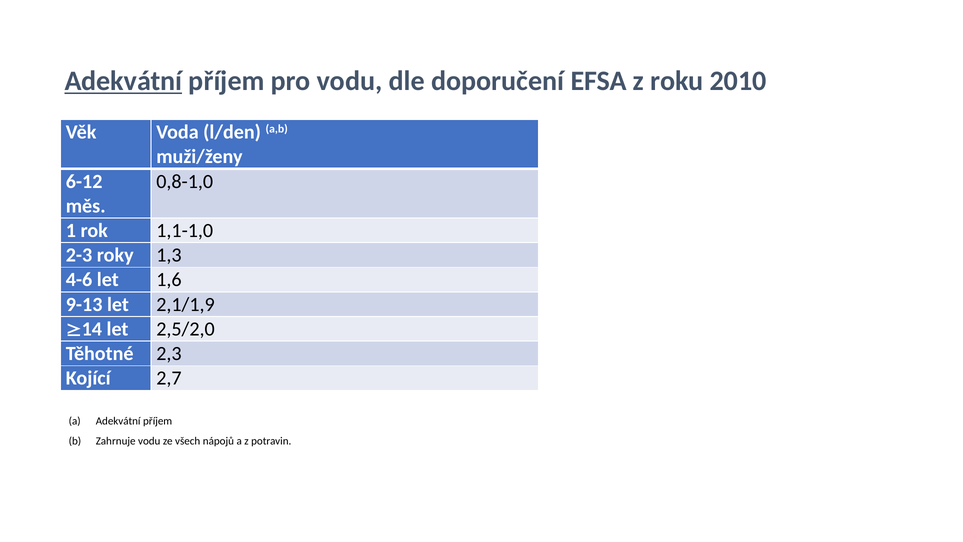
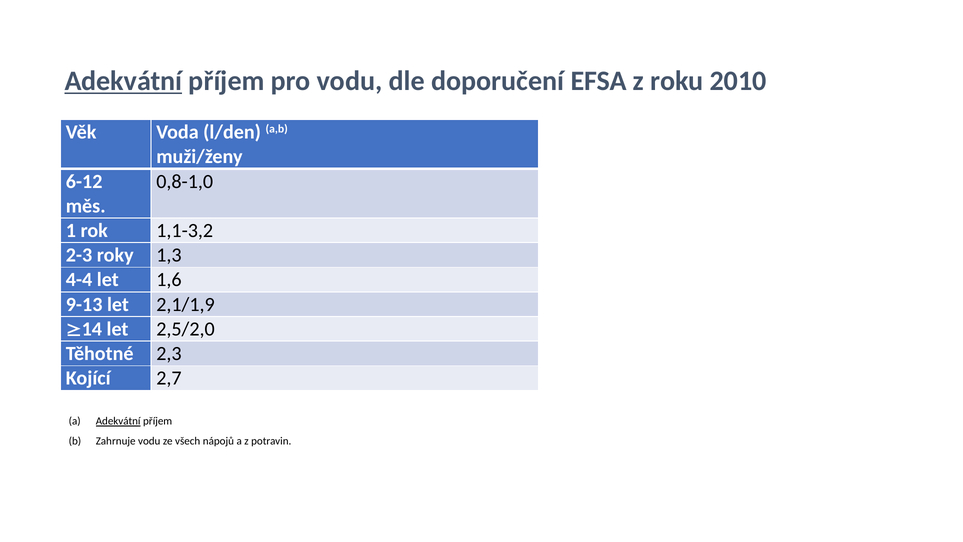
1,1-1,0: 1,1-1,0 -> 1,1-3,2 (185, 230)
4-6: 4-6 -> 4-4 (79, 280)
Adekvátní underline: none -> present (118, 421)
